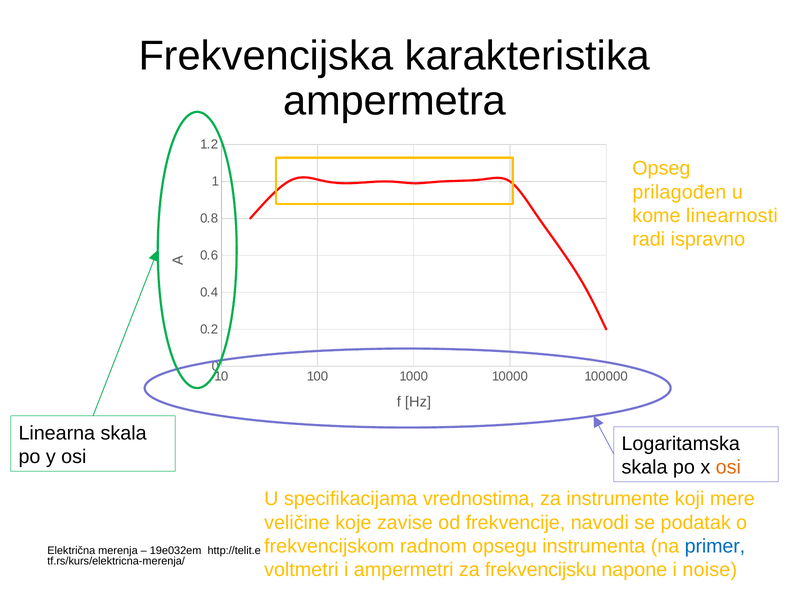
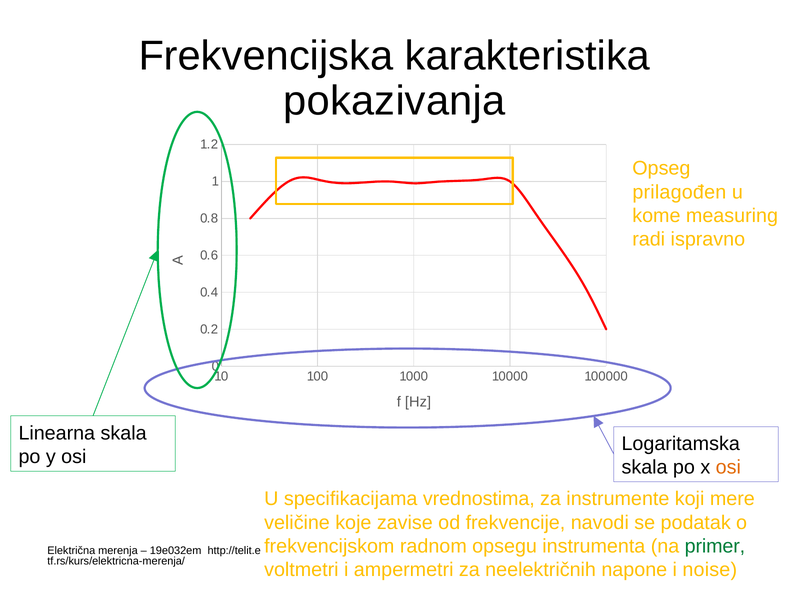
ampermetra: ampermetra -> pokazivanja (394, 101)
linearnosti: linearnosti -> measuring (732, 216)
primer colour: blue -> green (715, 546)
frekvencijsku: frekvencijsku -> neelektričnih (541, 570)
